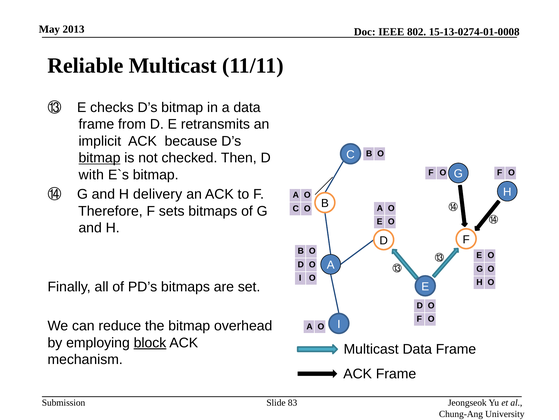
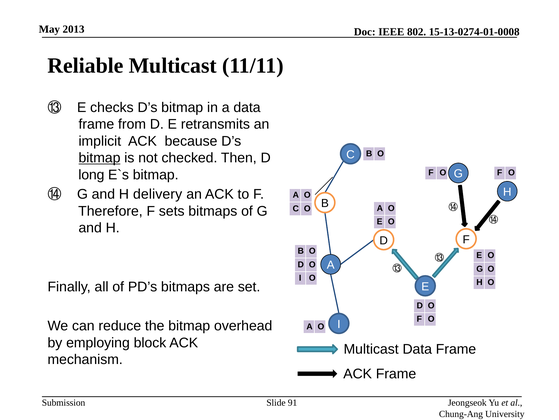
with: with -> long (91, 174)
block underline: present -> none (150, 342)
83: 83 -> 91 (293, 402)
